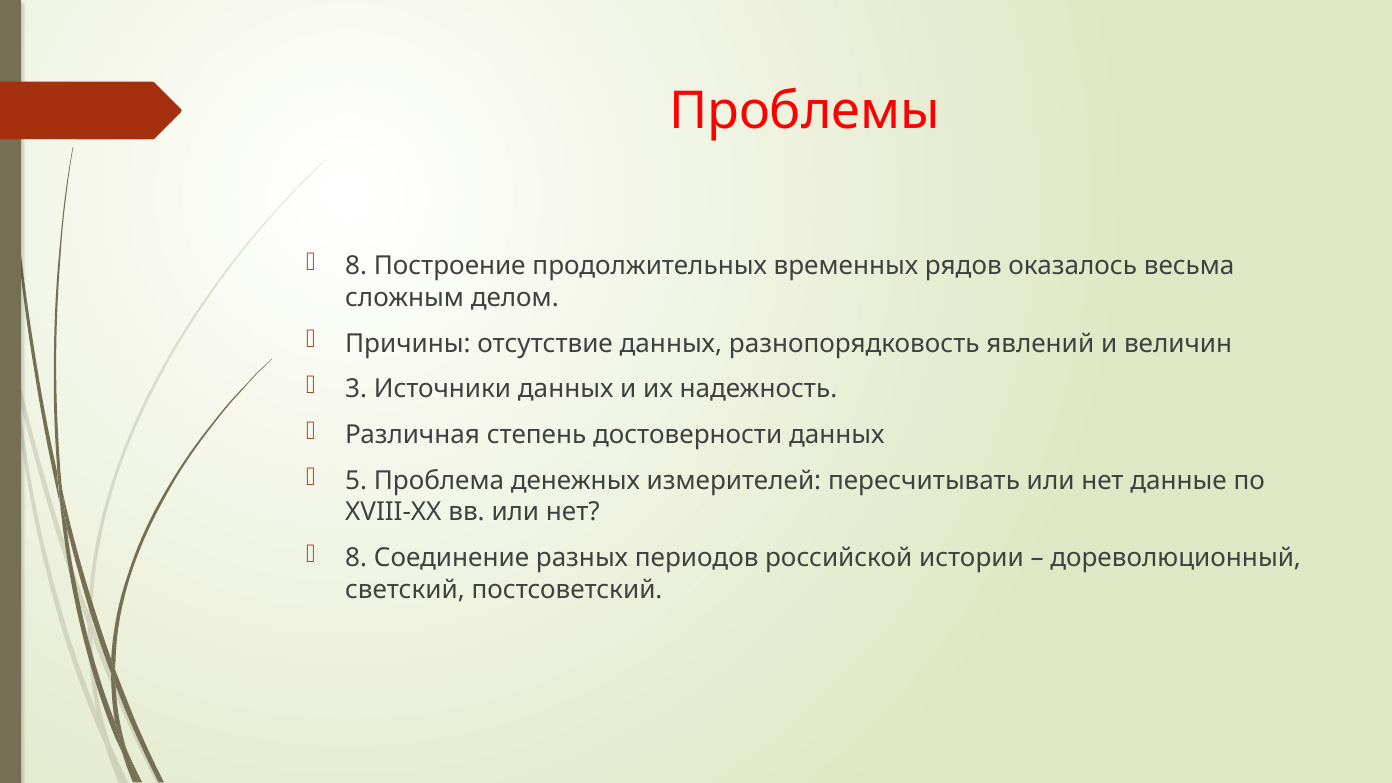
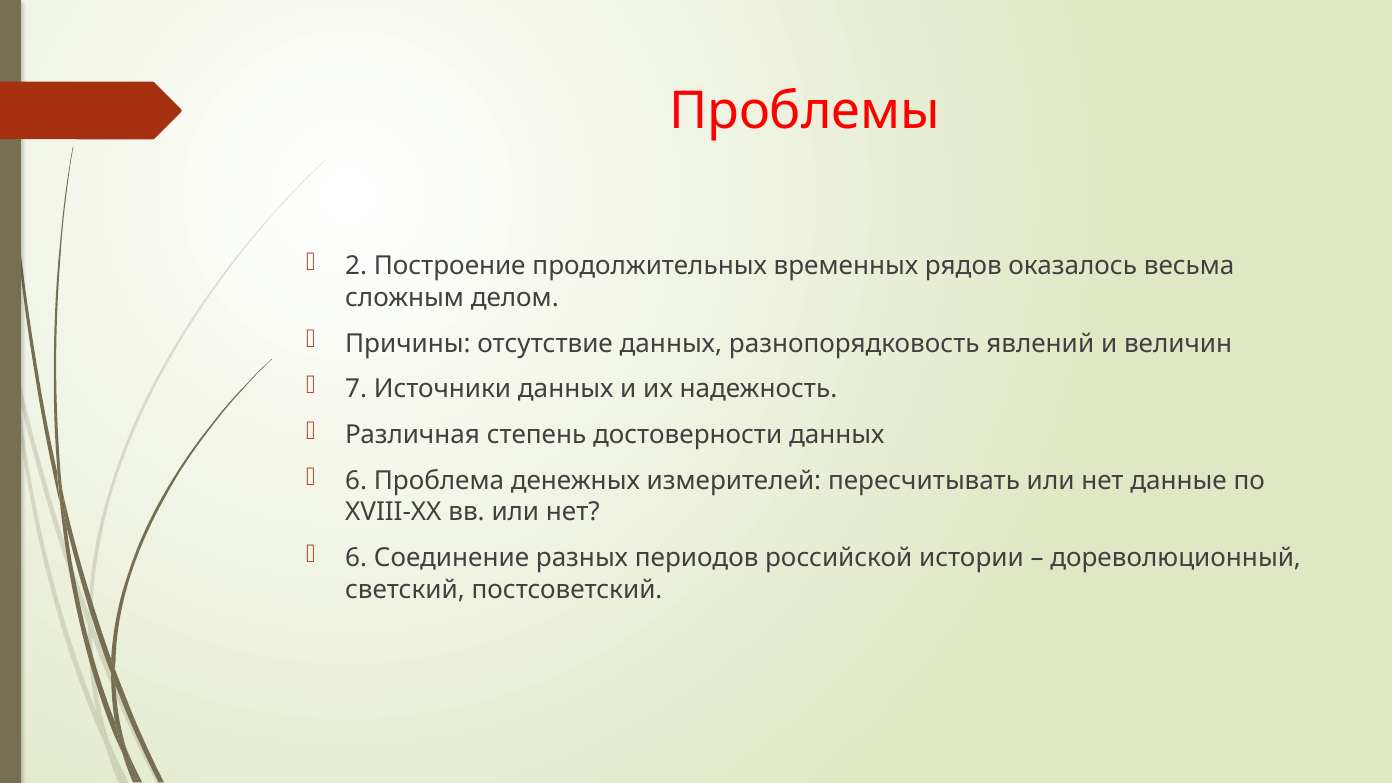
8: 8 -> 2 (356, 266)
3: 3 -> 7 (356, 389)
5: 5 -> 6 (356, 481)
8: 8 -> 6 (356, 558)
